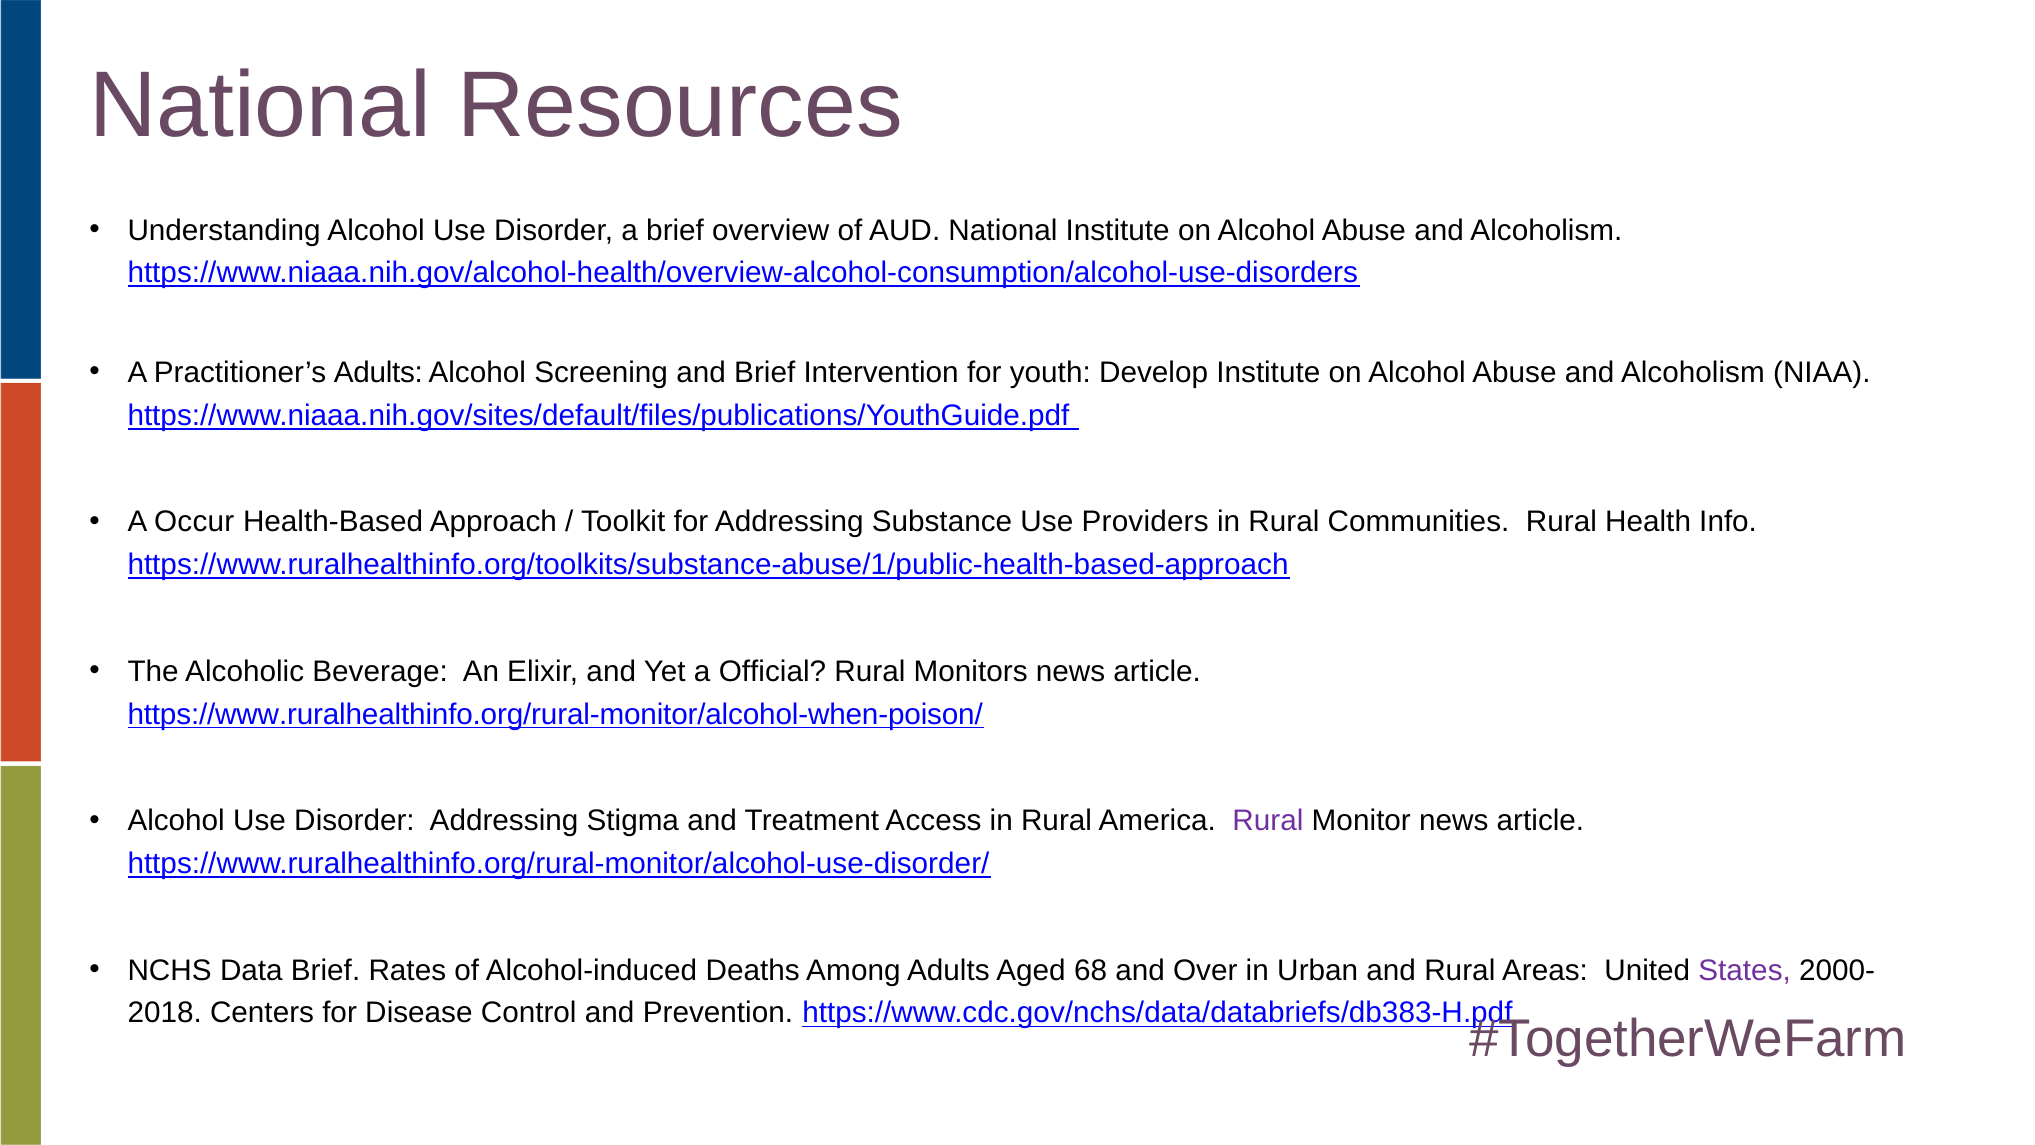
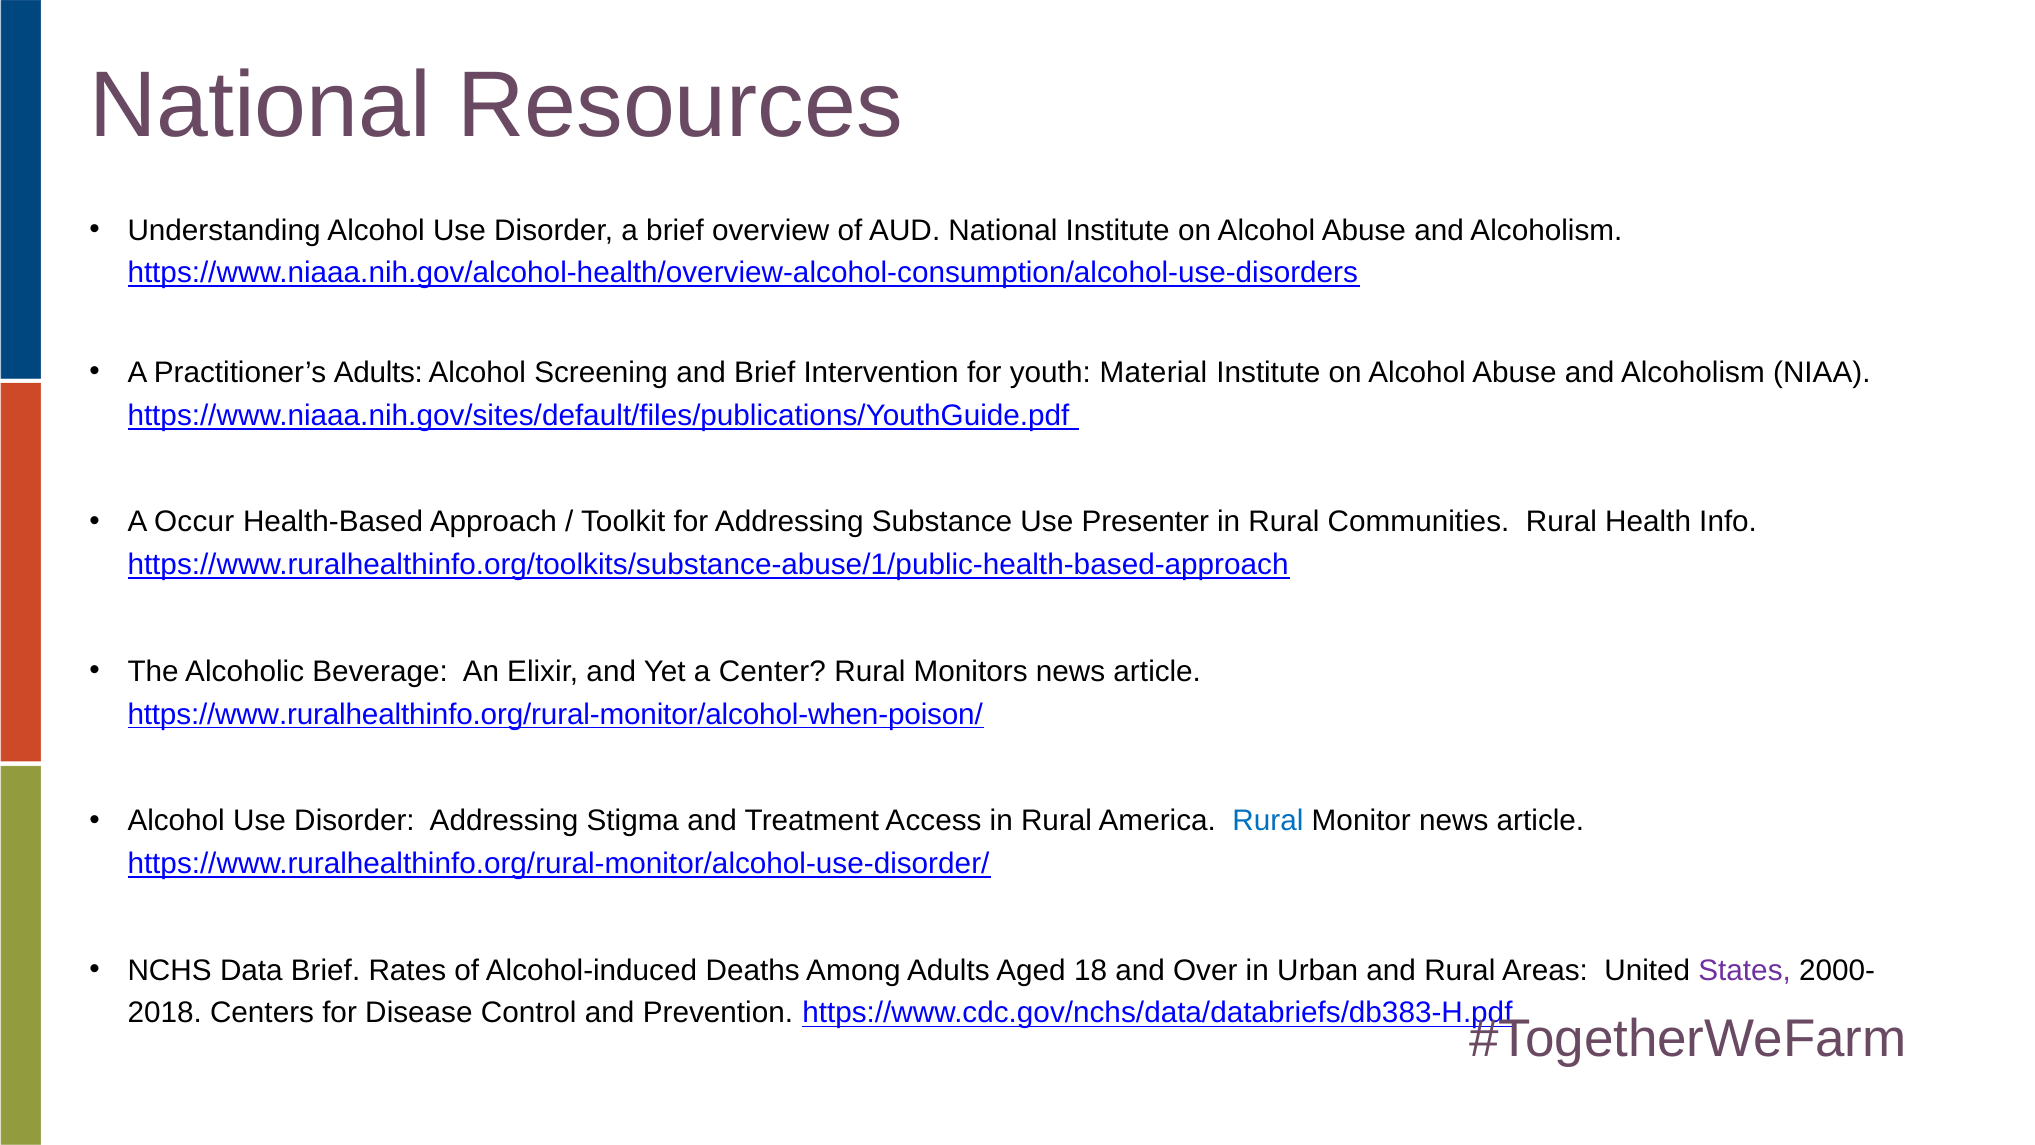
Develop: Develop -> Material (1153, 373)
Providers: Providers -> Presenter (1145, 522)
Official: Official -> Center (772, 671)
Rural colour: purple -> blue (1268, 821)
68: 68 -> 18 (1091, 970)
